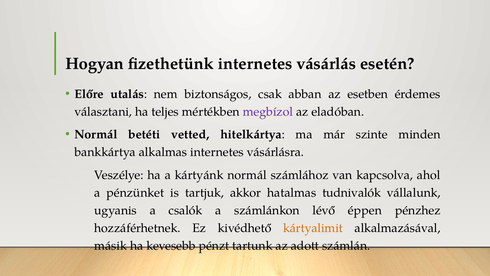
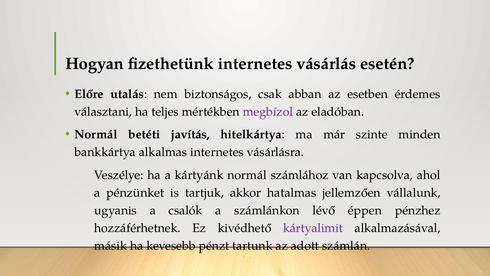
vetted: vetted -> javítás (190, 134)
tudnivalók: tudnivalók -> jellemzően (352, 192)
kártyalimit colour: orange -> purple (313, 228)
